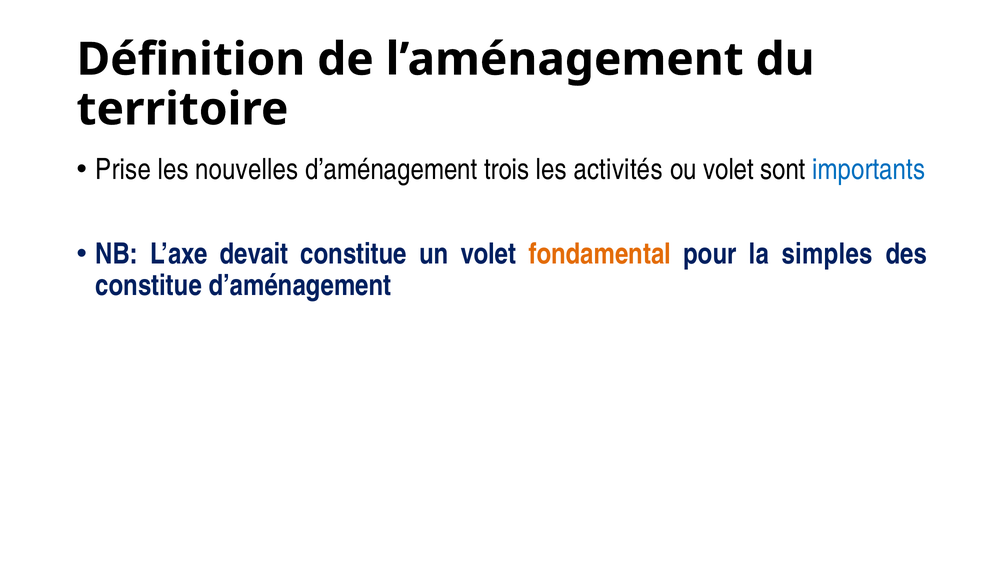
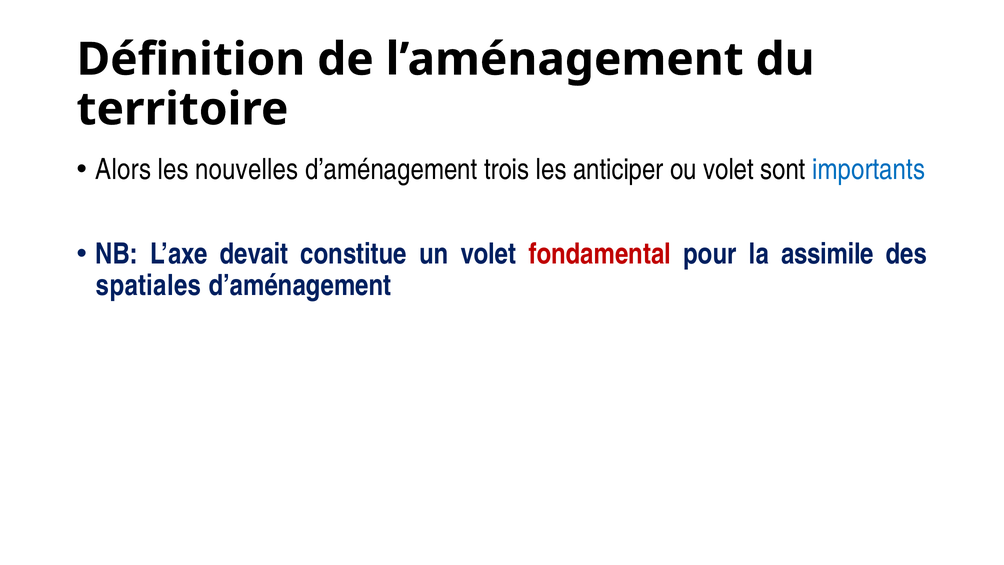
Prise: Prise -> Alors (123, 170)
activités: activités -> anticiper (618, 170)
fondamental colour: orange -> red (600, 254)
simples: simples -> assimile (827, 254)
constitue: constitue -> spatiales (149, 286)
